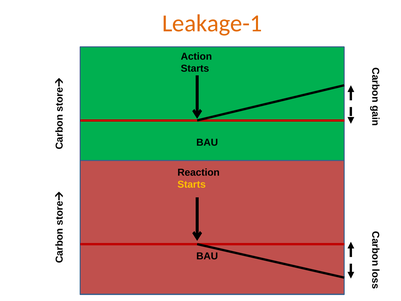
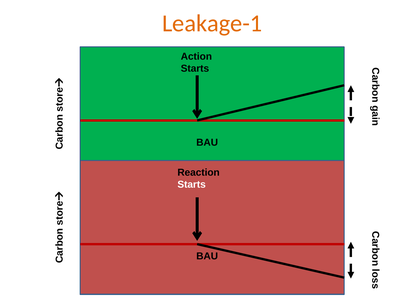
Starts colour: yellow -> white (192, 184)
